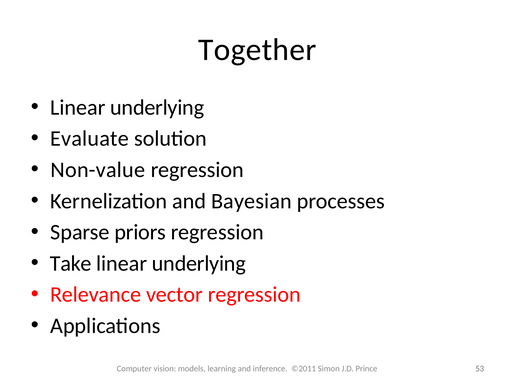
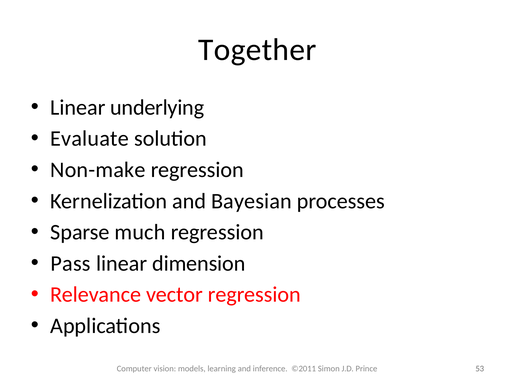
Non-value: Non-value -> Non-make (98, 170)
priors: priors -> much (140, 232)
Take: Take -> Pass (71, 264)
underlying: underlying -> dimension (199, 264)
